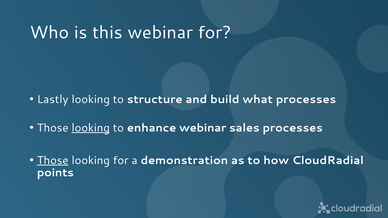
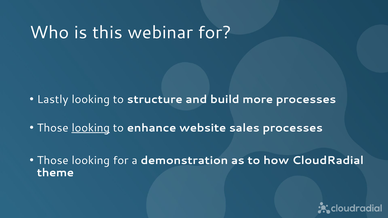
what: what -> more (258, 100)
enhance webinar: webinar -> website (203, 128)
Those underline: present -> none (53, 161)
points: points -> theme (55, 173)
